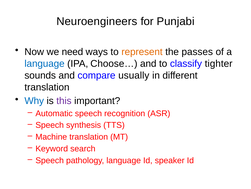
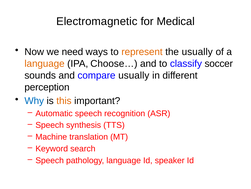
Neuroengineers: Neuroengineers -> Electromagnetic (97, 21)
Punjabi: Punjabi -> Medical (176, 21)
the passes: passes -> usually (197, 52)
language colour: blue -> orange (45, 63)
tighter: tighter -> soccer (219, 63)
translation: translation -> perception (47, 87)
this colour: purple -> orange (64, 101)
